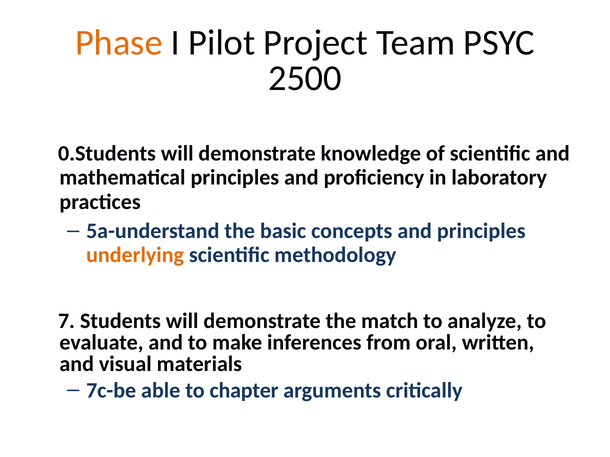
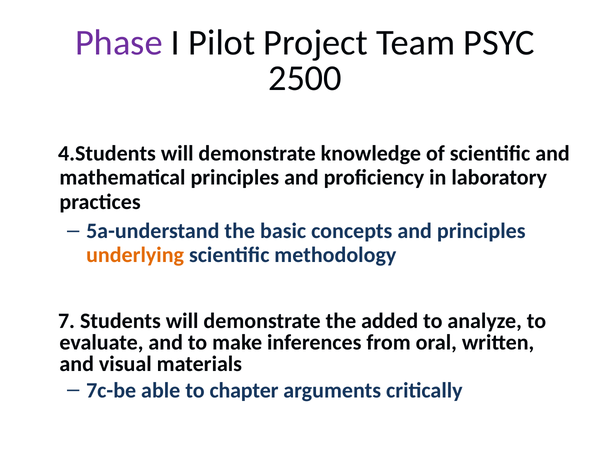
Phase colour: orange -> purple (119, 43)
0.Students: 0.Students -> 4.Students (107, 154)
match: match -> added (390, 321)
